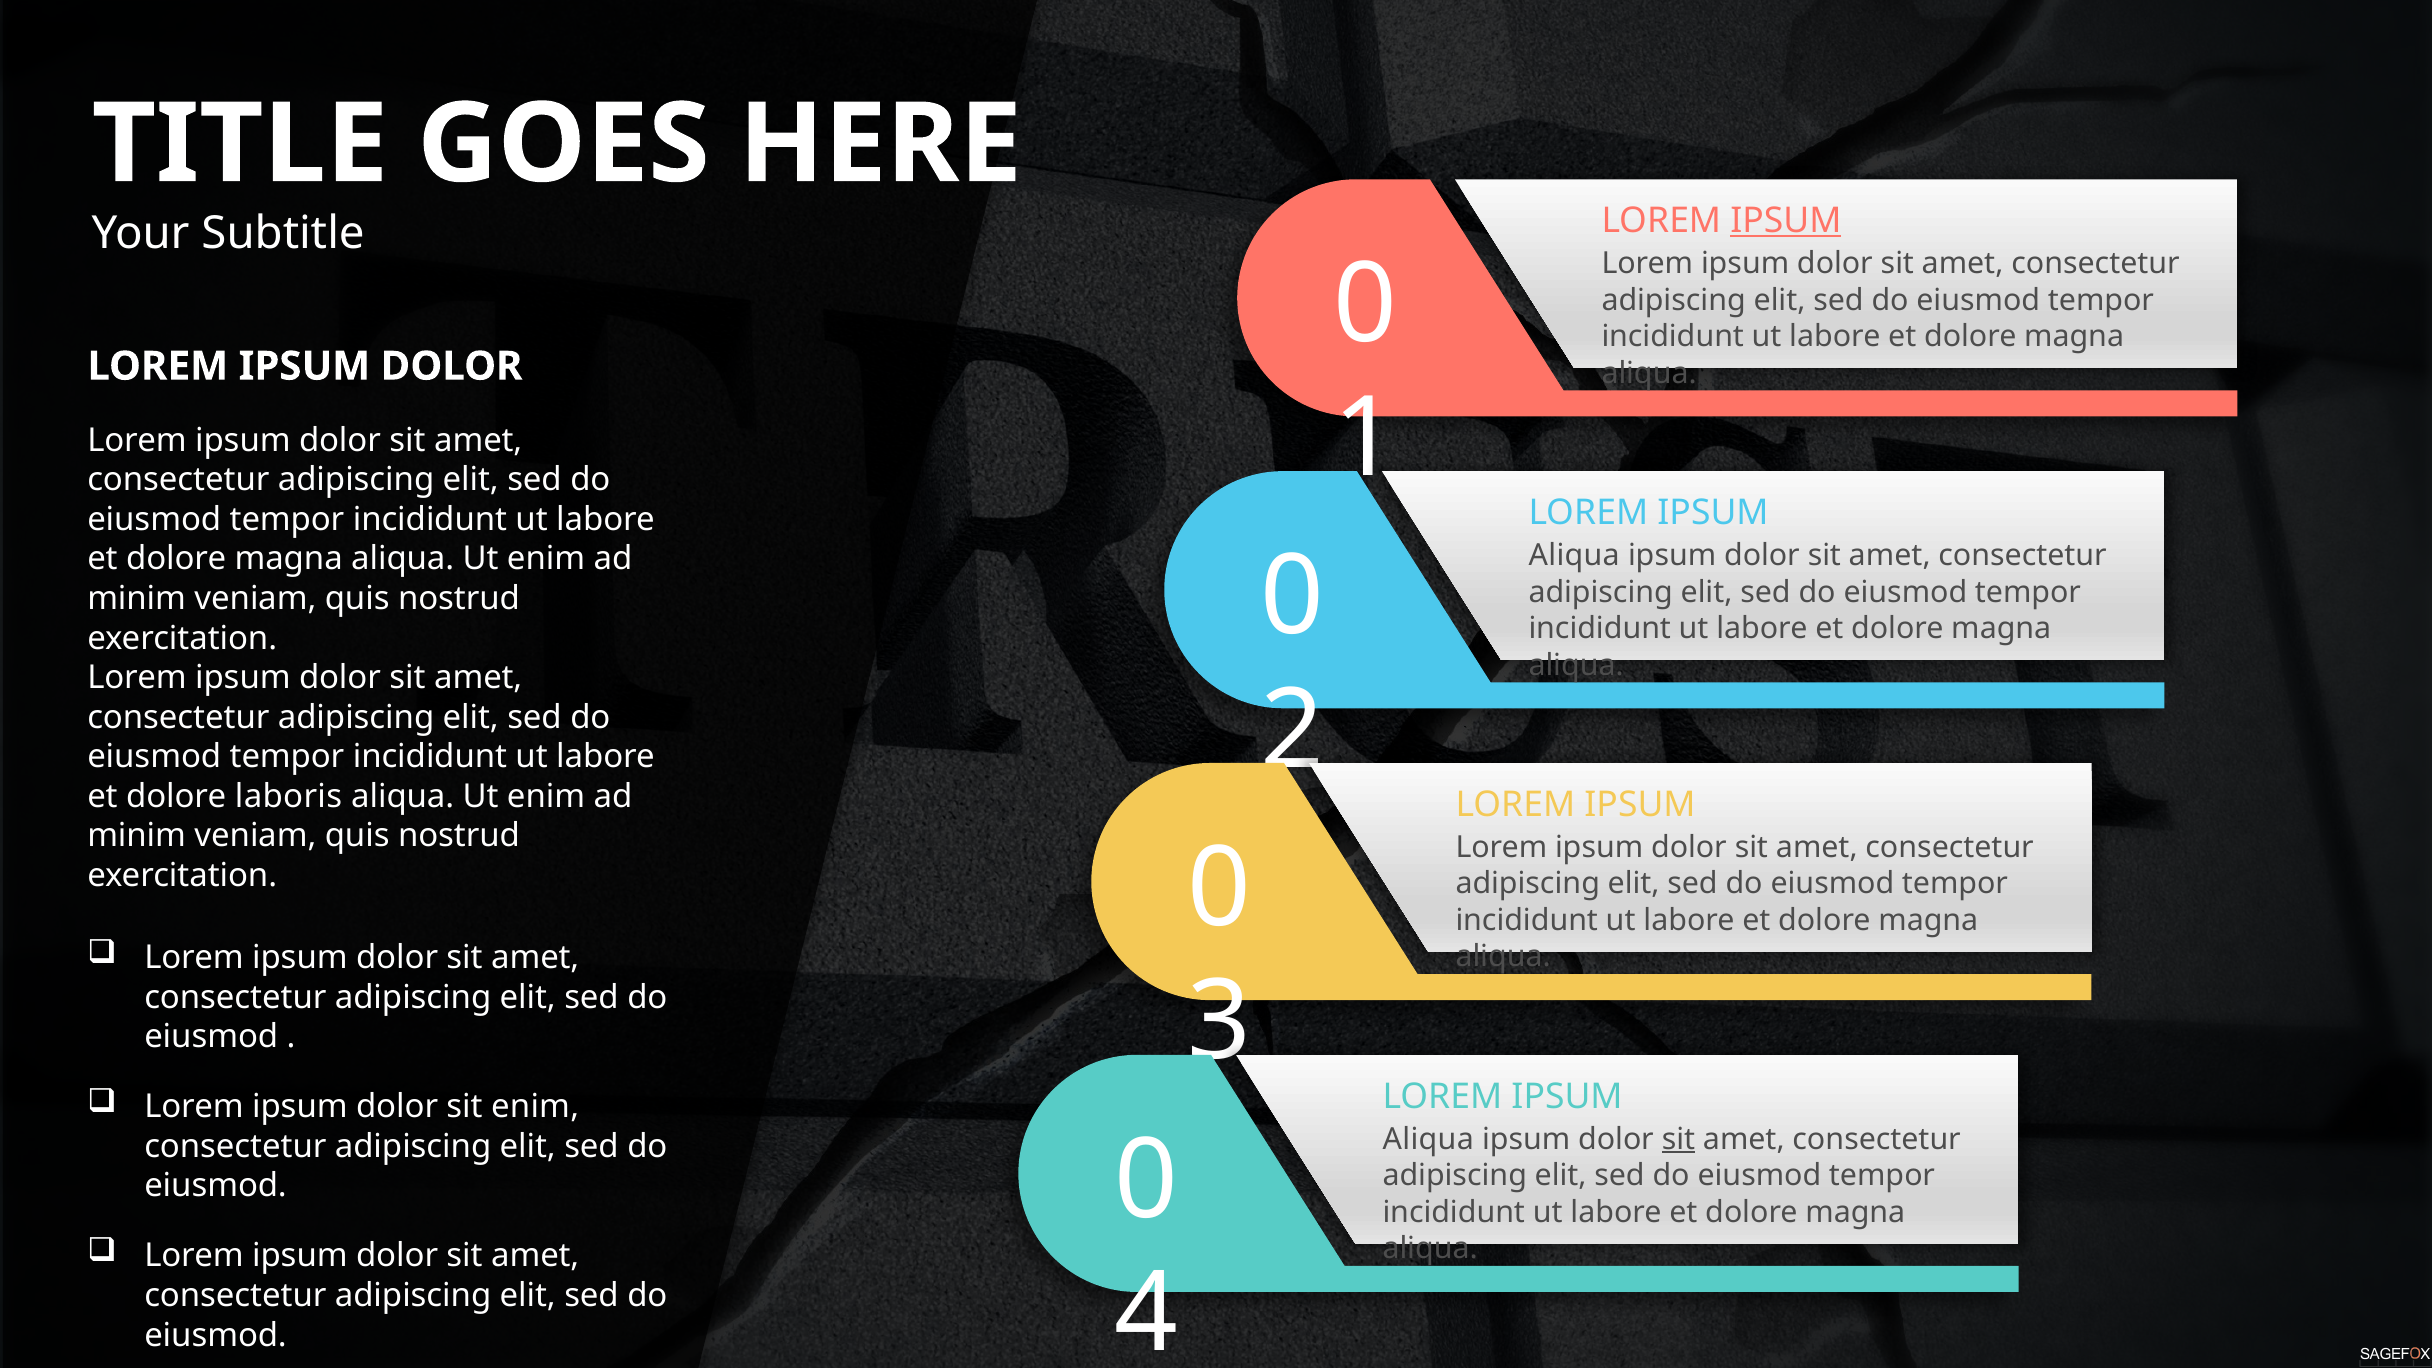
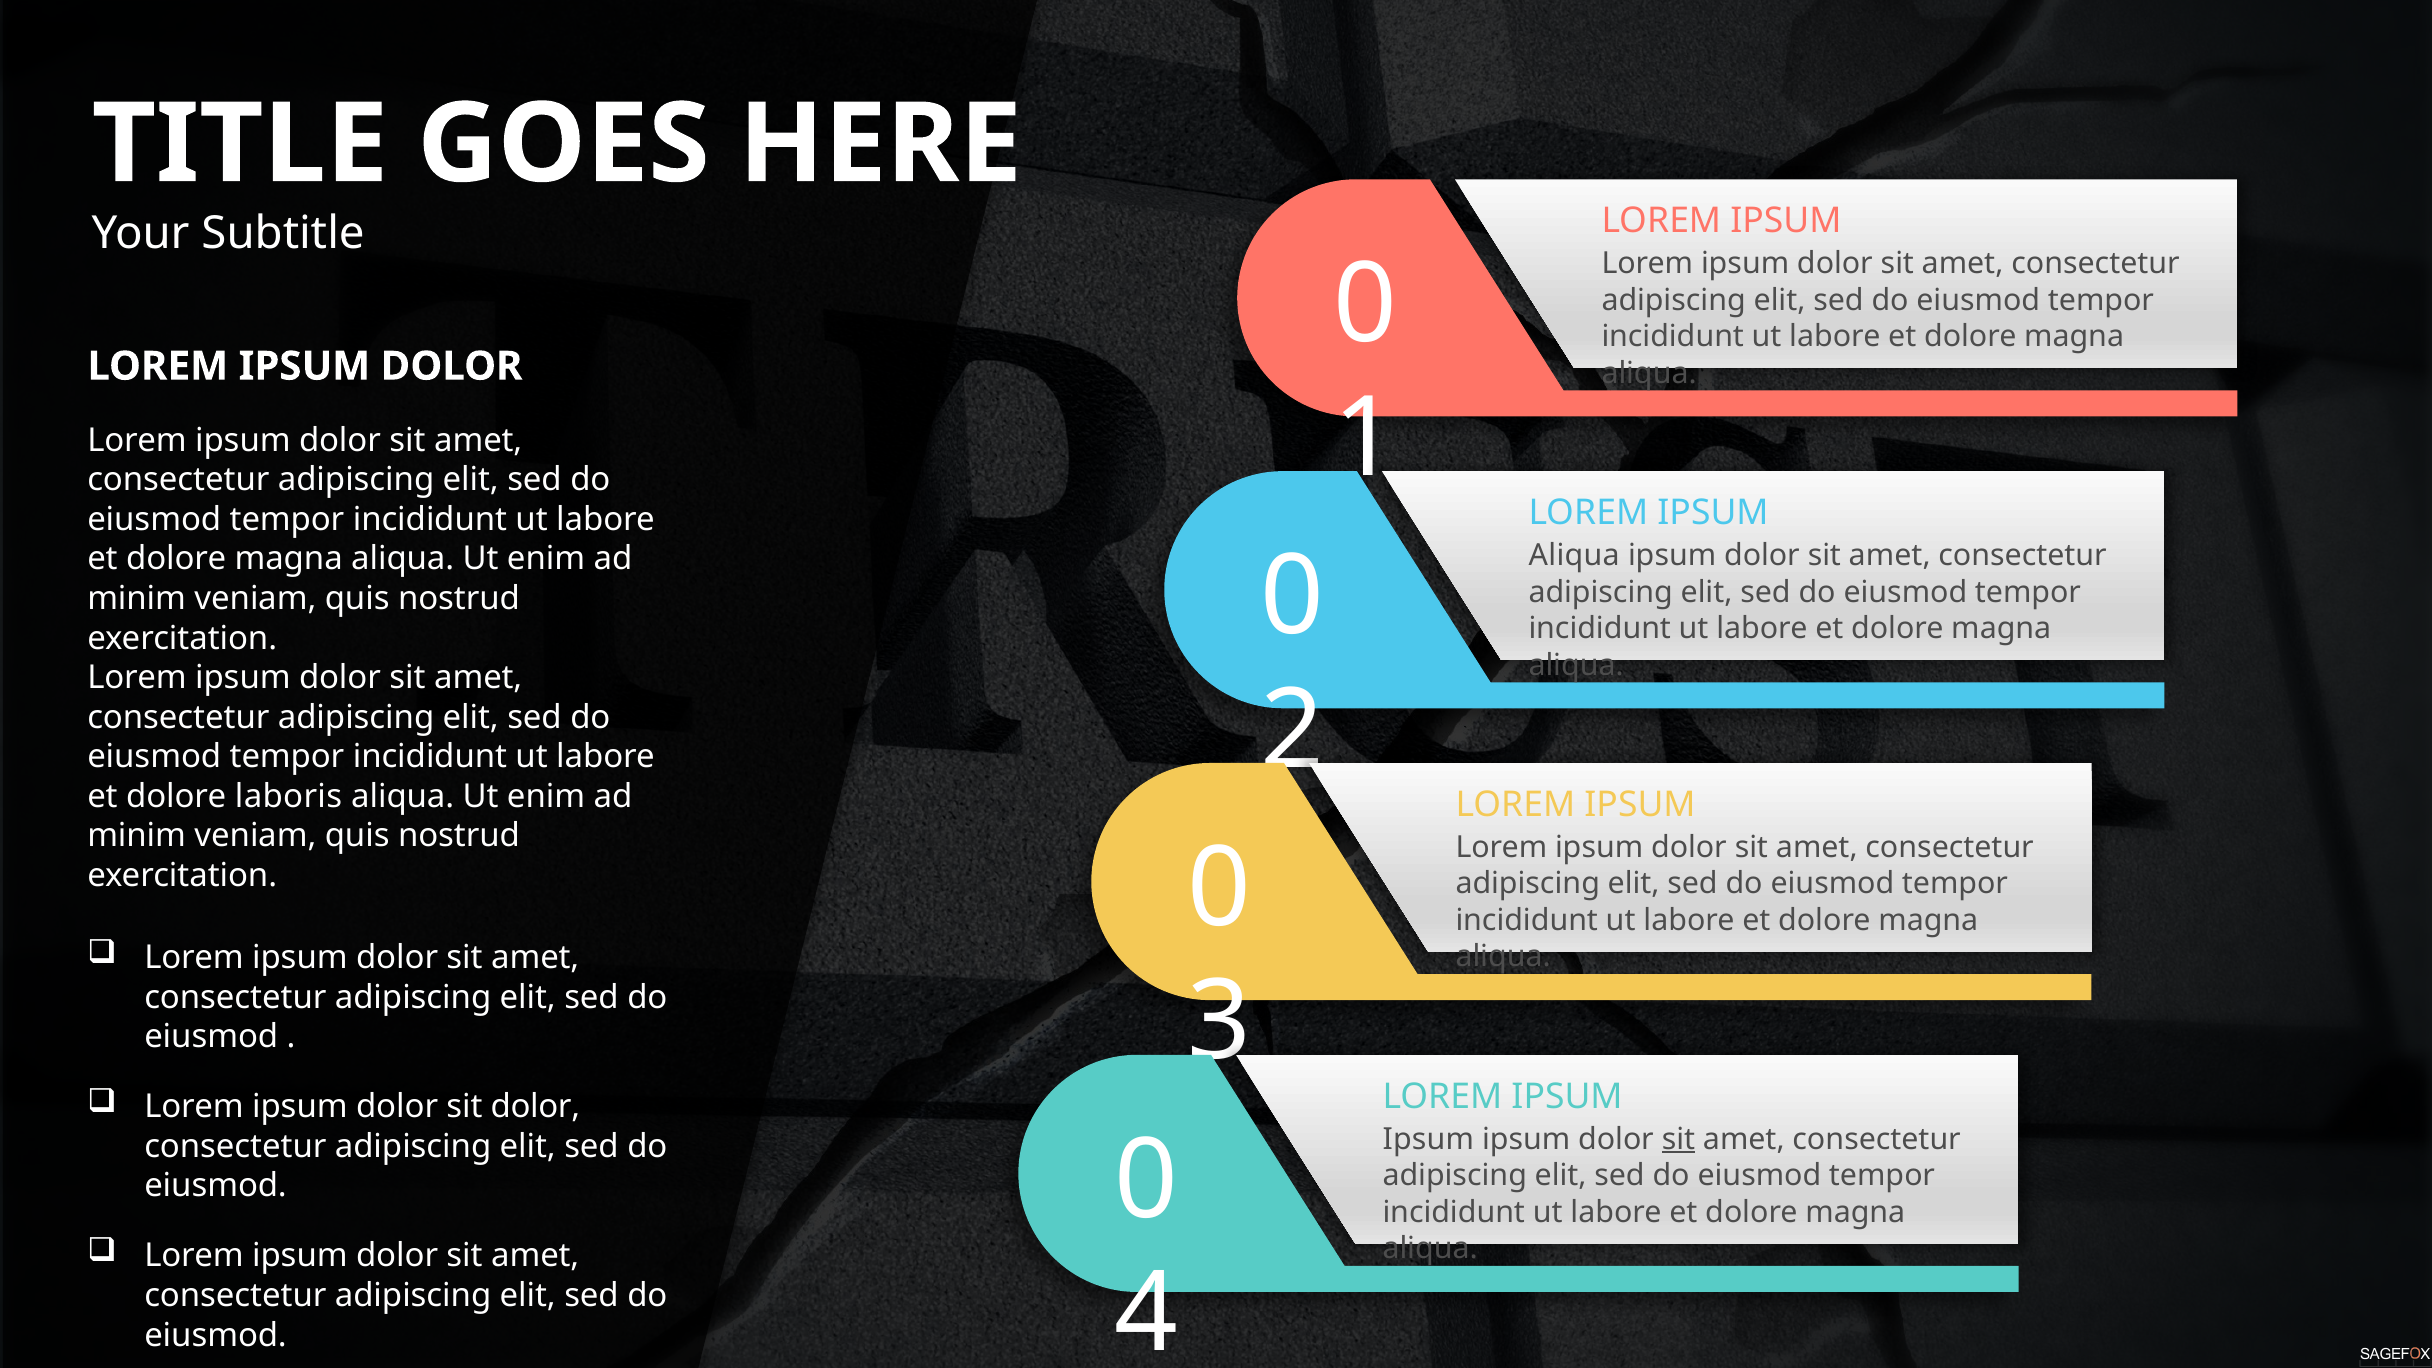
IPSUM underline: present -> none (1786, 221)
sit enim: enim -> dolor (535, 1107)
Aliqua: Aliqua -> Ipsum (1428, 1139)
